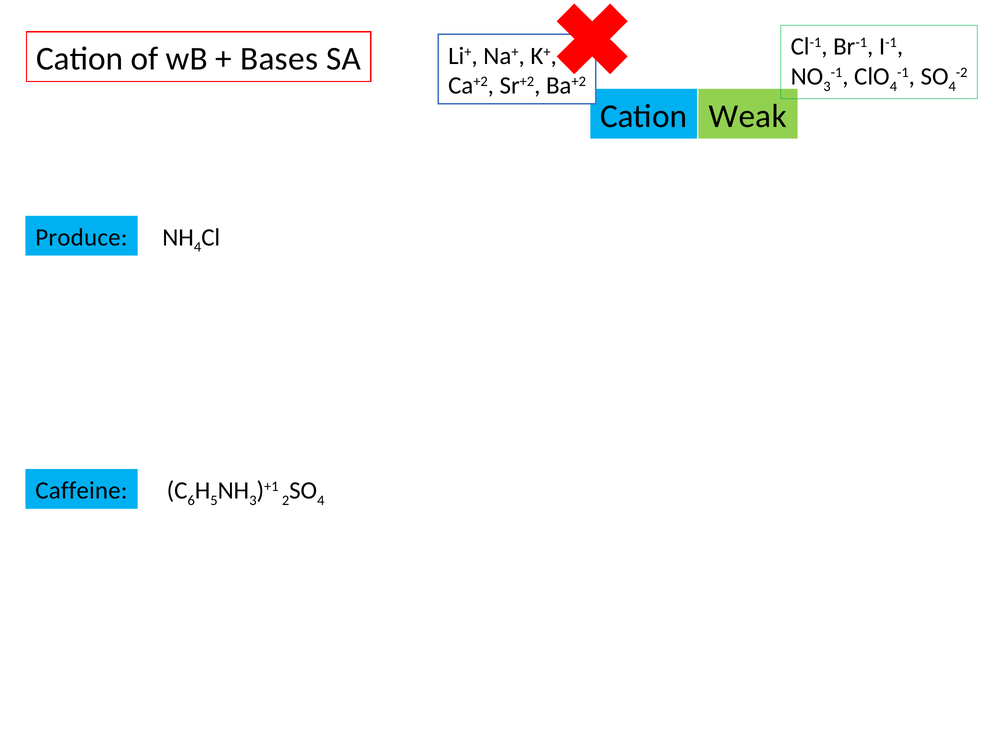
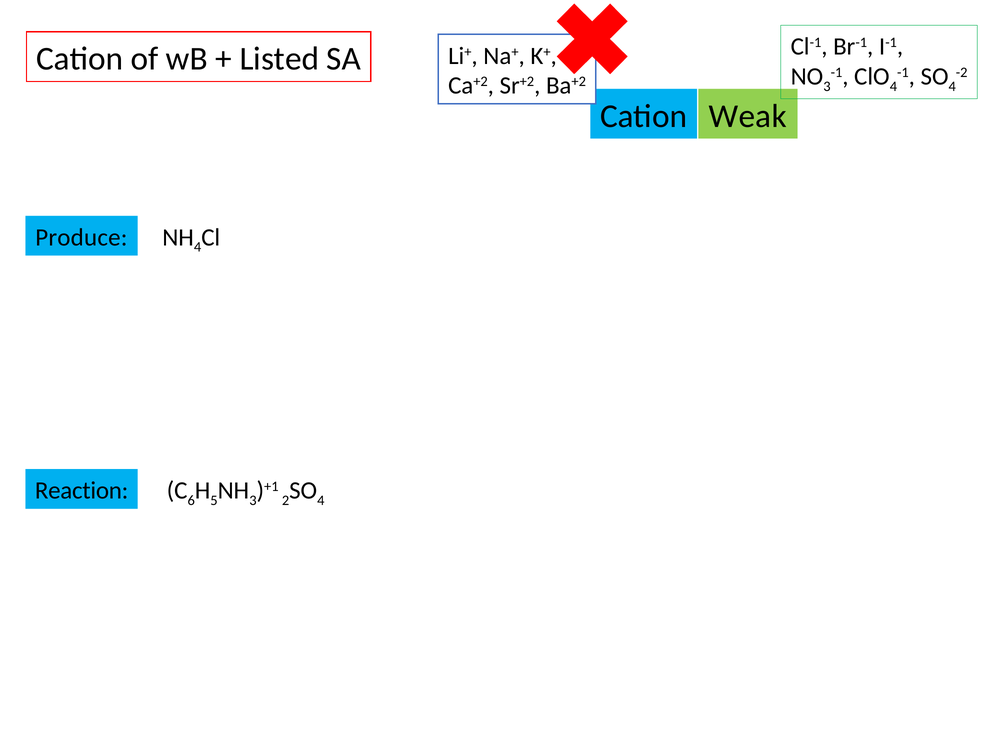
Bases: Bases -> Listed (279, 59)
Caffeine: Caffeine -> Reaction (82, 491)
